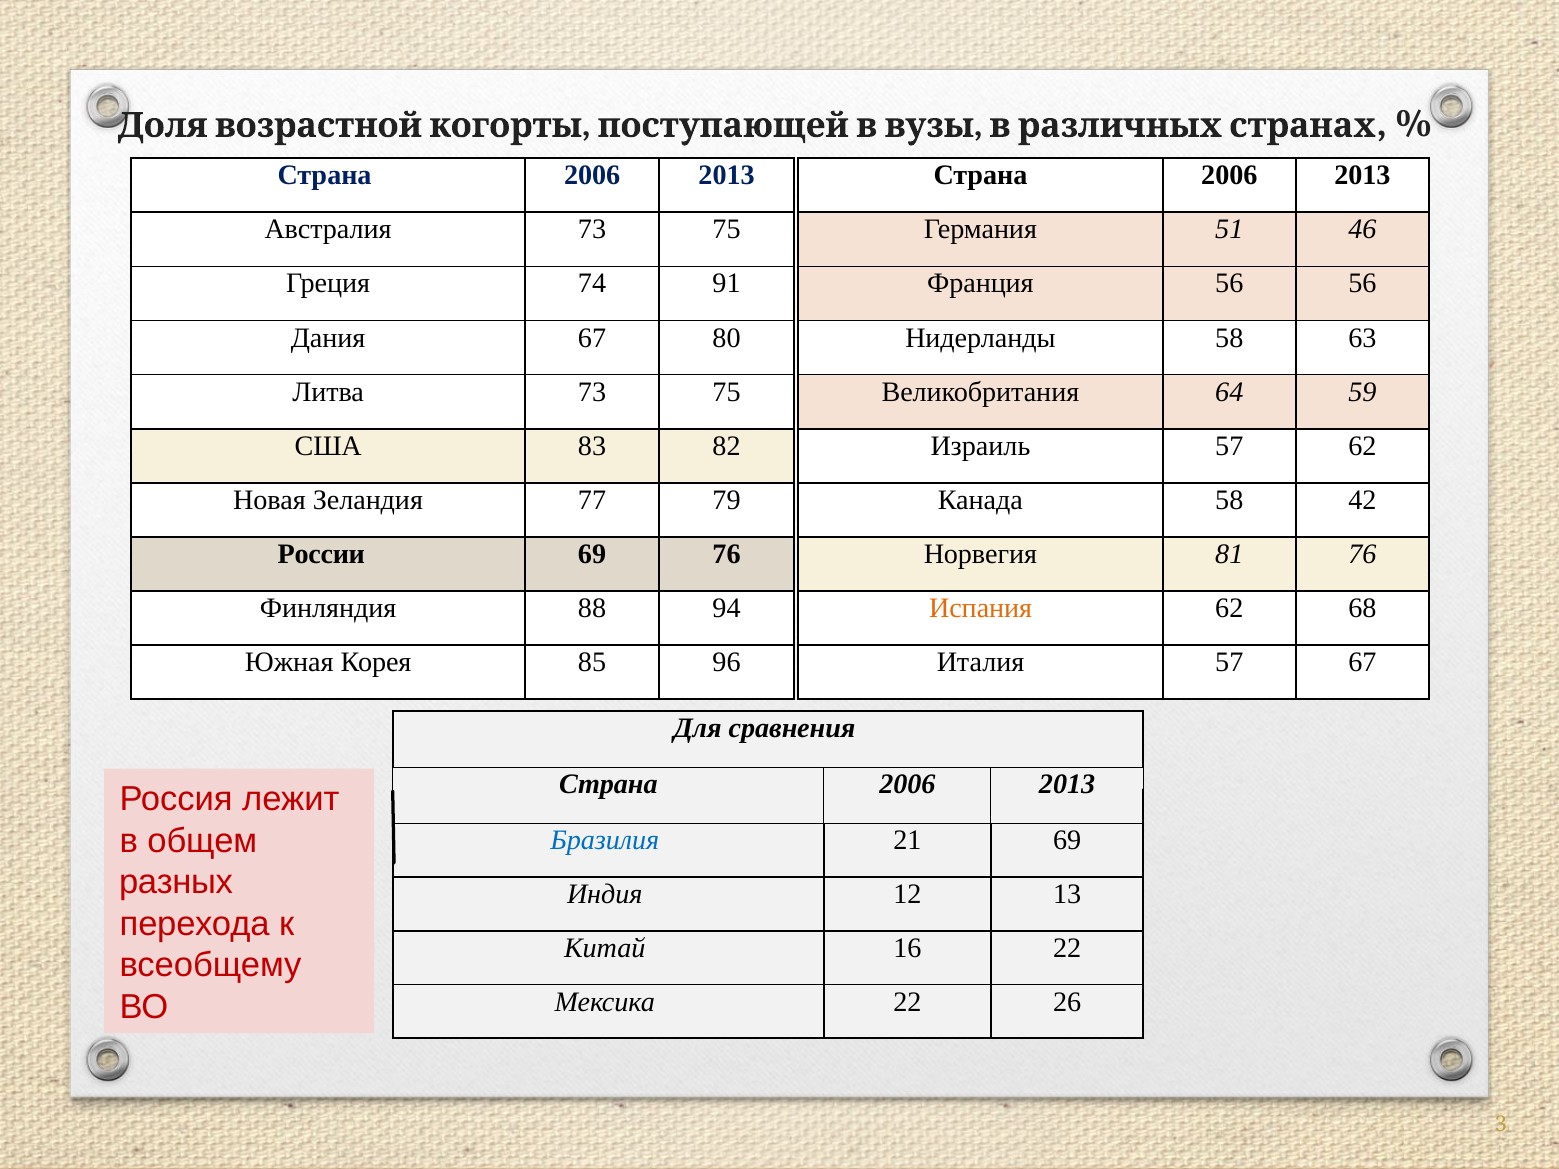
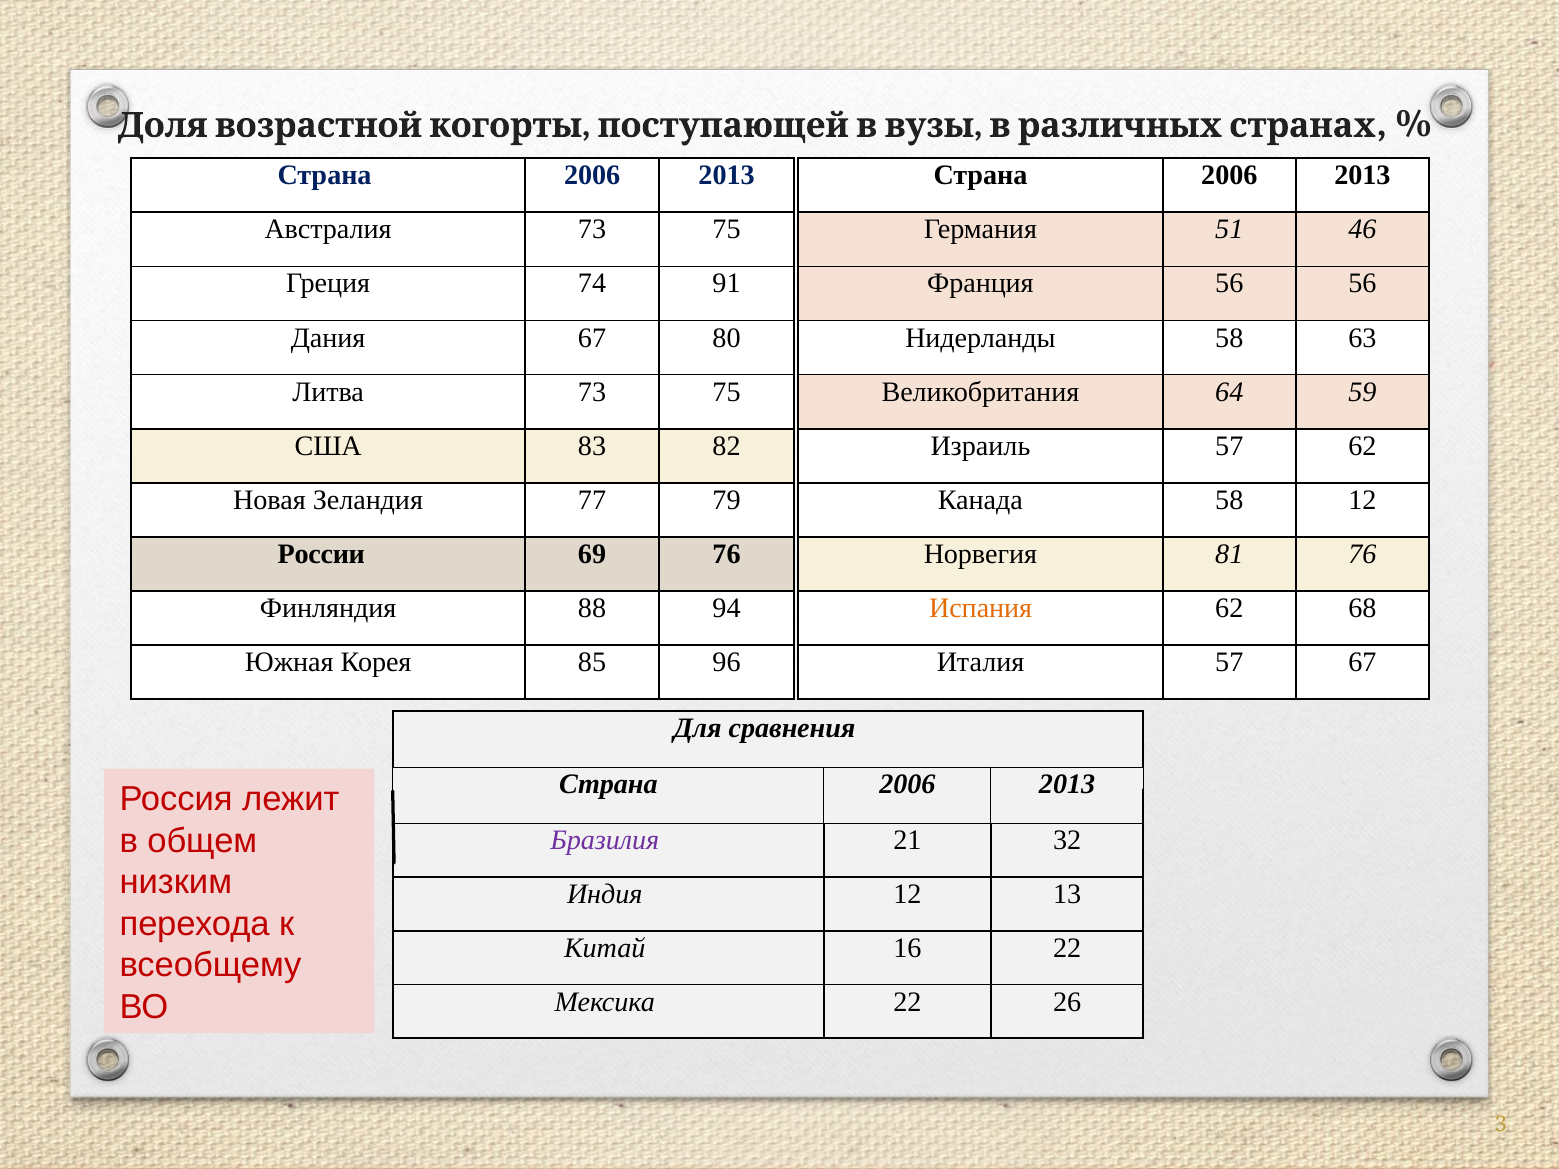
58 42: 42 -> 12 (1362, 500)
Бразилия colour: blue -> purple (605, 840)
21 69: 69 -> 32 (1067, 840)
разных: разных -> низким (176, 883)
